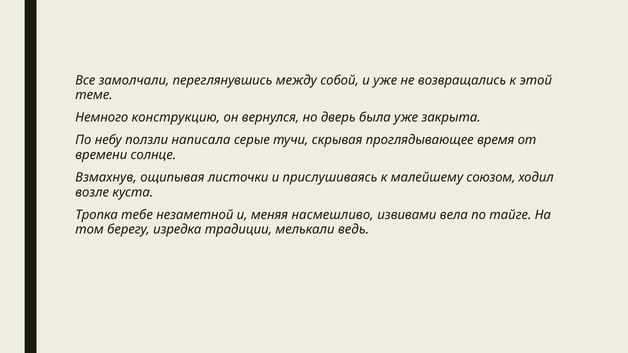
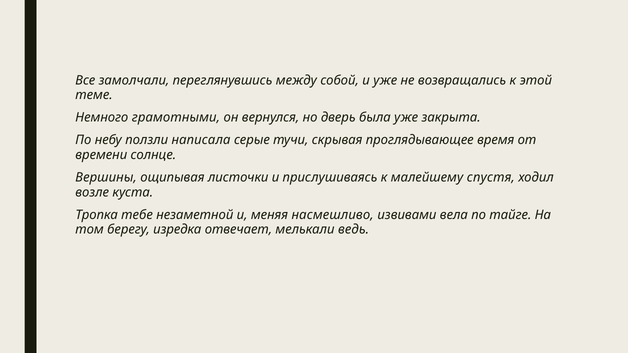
конструкцию: конструкцию -> грамотными (176, 118)
Взмахнув: Взмахнув -> Вершины (106, 178)
союзом: союзом -> спустя (491, 178)
традиции: традиции -> отвечает (238, 230)
